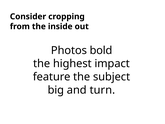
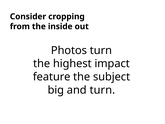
Photos bold: bold -> turn (101, 50)
